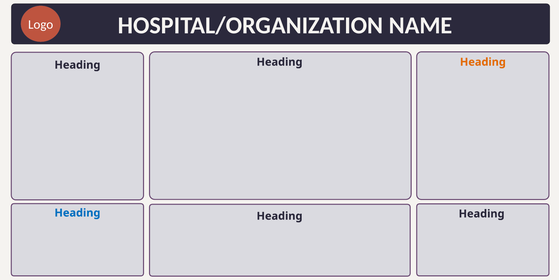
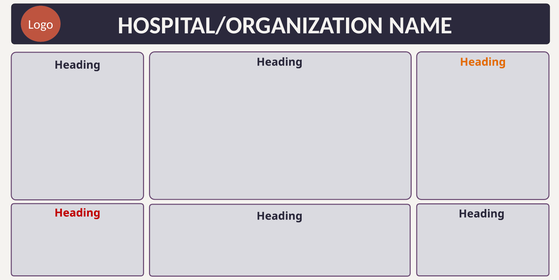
Heading colour: blue -> red (77, 213)
